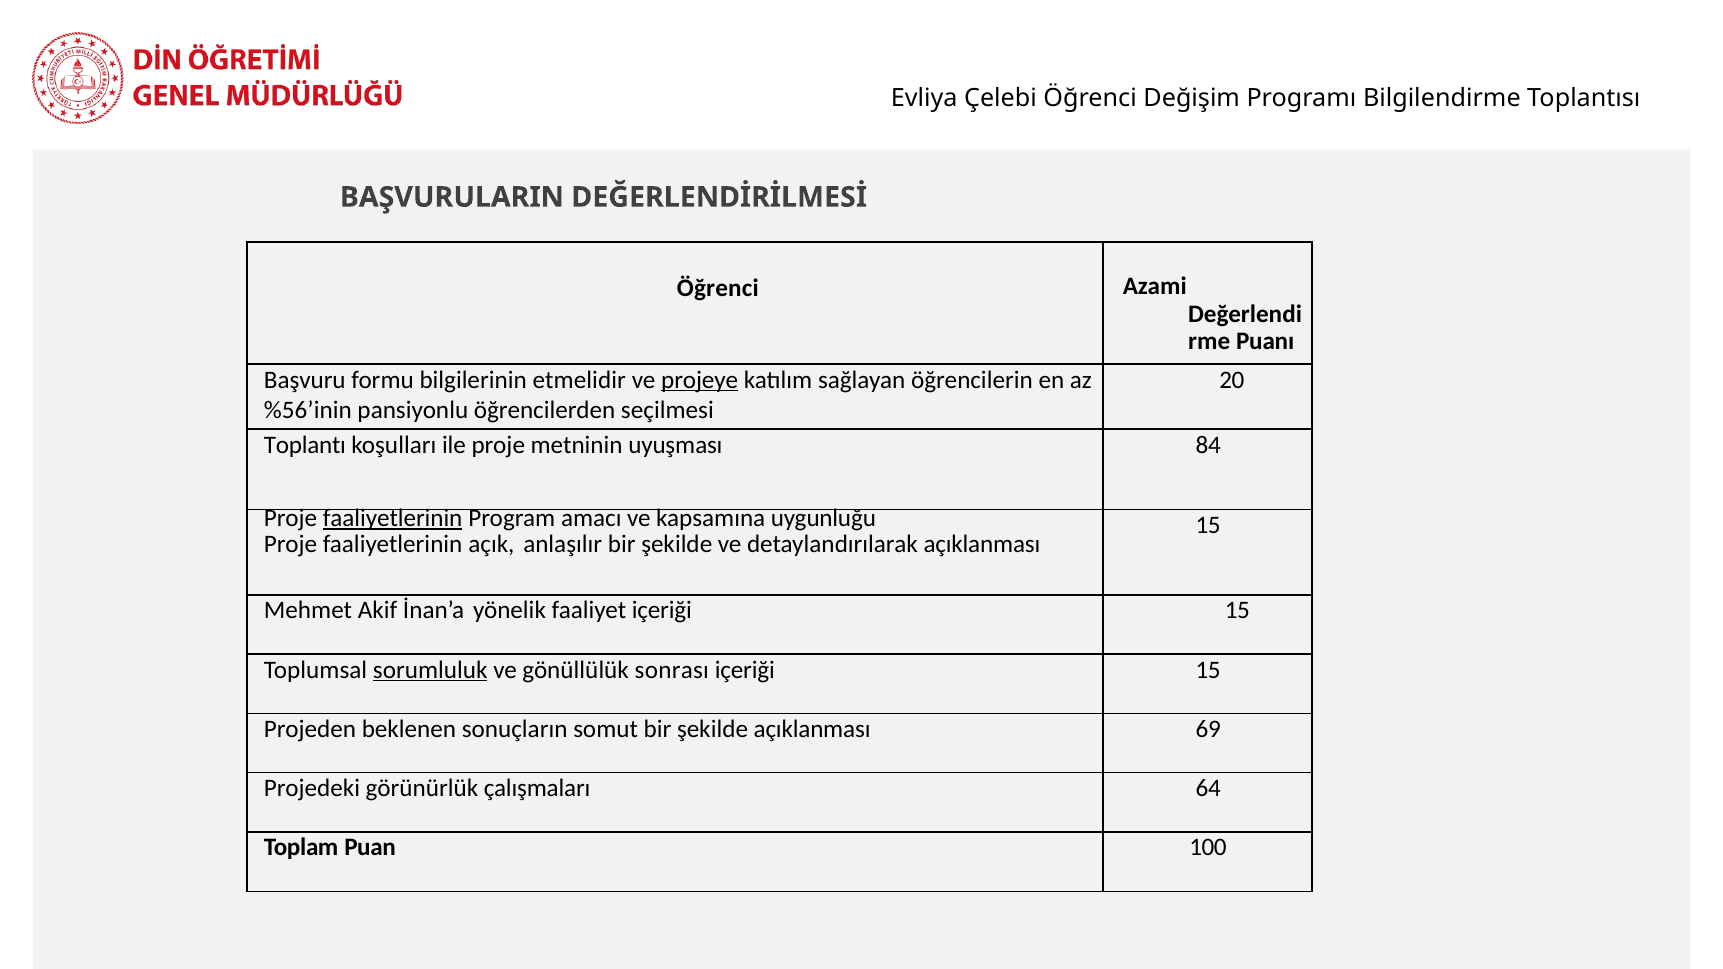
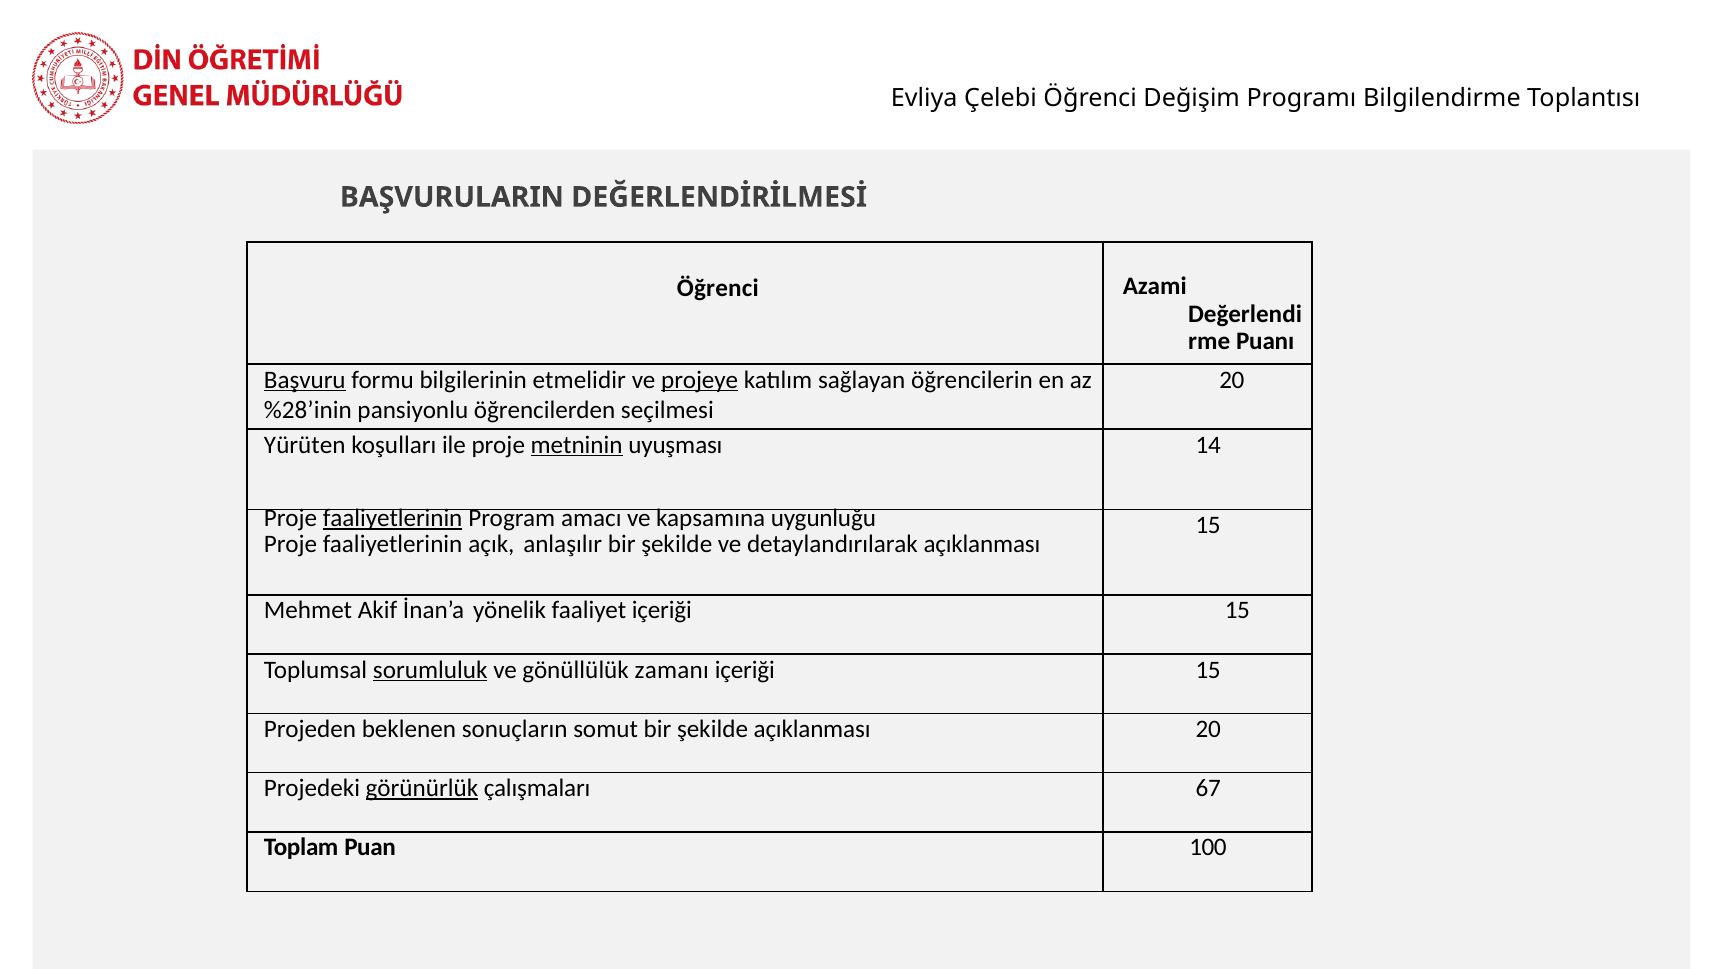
Başvuru underline: none -> present (305, 380)
%56’inin: %56’inin -> %28’inin (308, 410)
Toplantı: Toplantı -> Yürüten (305, 445)
metninin underline: none -> present (577, 445)
84: 84 -> 14 (1208, 445)
sonrası: sonrası -> zamanı (672, 670)
açıklanması 69: 69 -> 20 (1208, 729)
görünürlük underline: none -> present (422, 788)
64: 64 -> 67 (1208, 788)
